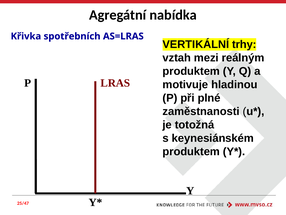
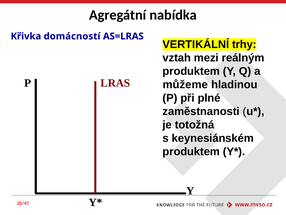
spotřebních: spotřebních -> domácností (72, 36)
motivuje: motivuje -> můžeme (185, 84)
